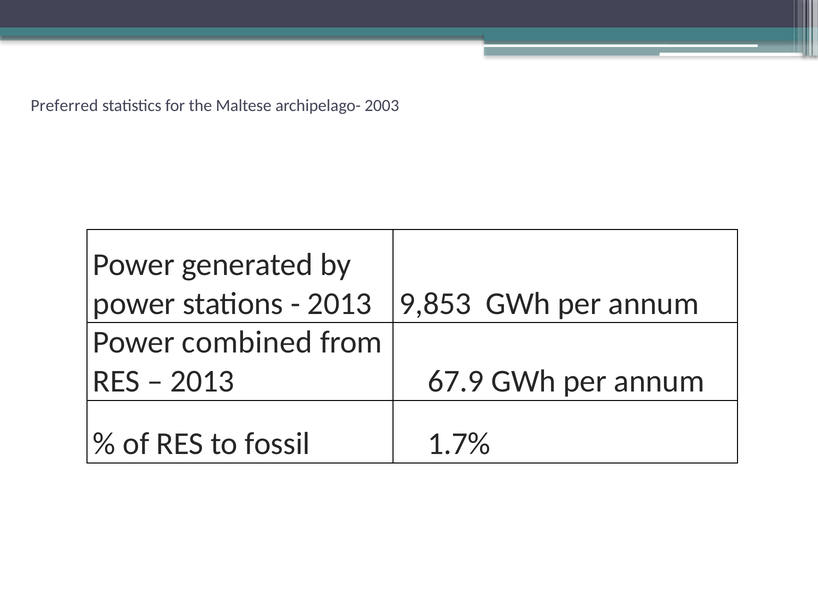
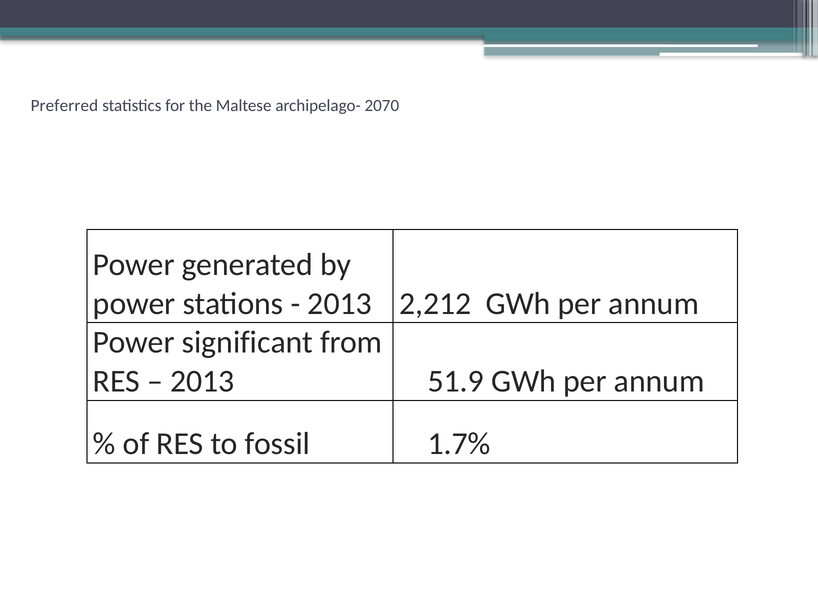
2003: 2003 -> 2070 (382, 105)
9,853: 9,853 -> 2,212 (435, 303)
combined: combined -> significant (247, 342)
67.9: 67.9 -> 51.9 (456, 381)
